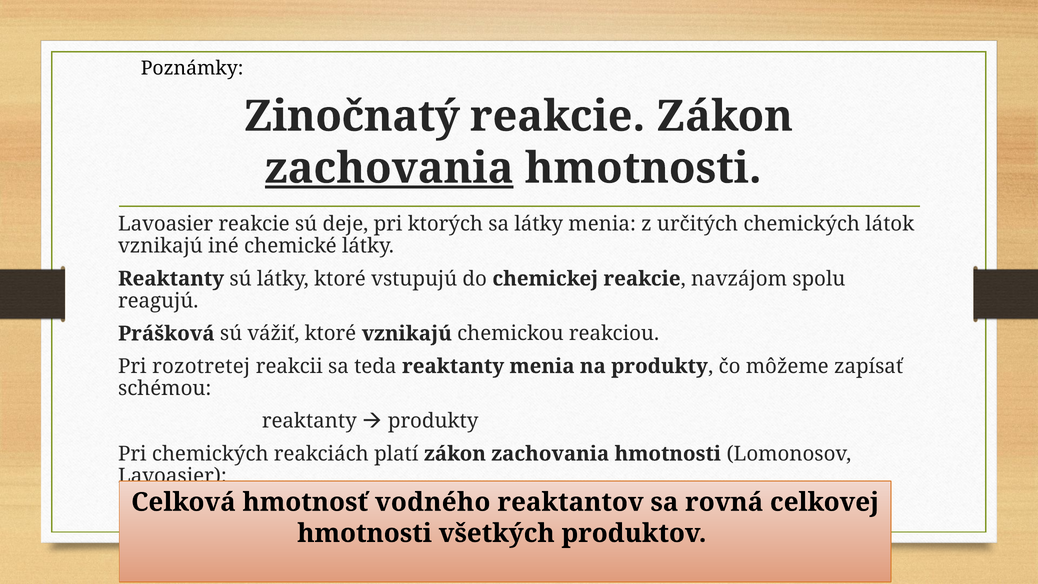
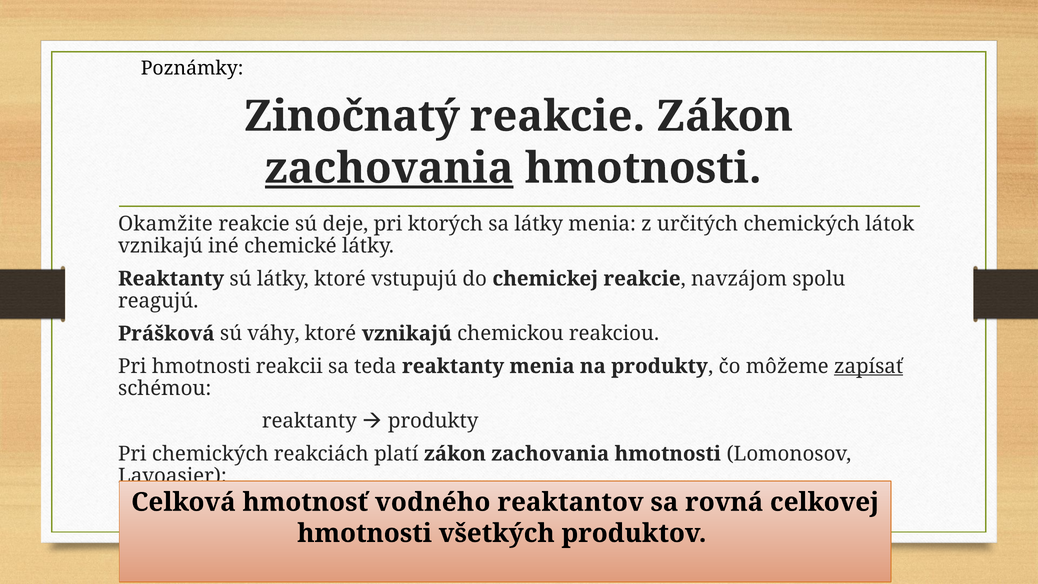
Lavoasier: Lavoasier -> Okamžite (165, 224)
vážiť: vážiť -> váhy (273, 334)
Pri rozotretej: rozotretej -> hmotnosti (201, 366)
zapísať underline: none -> present (869, 366)
